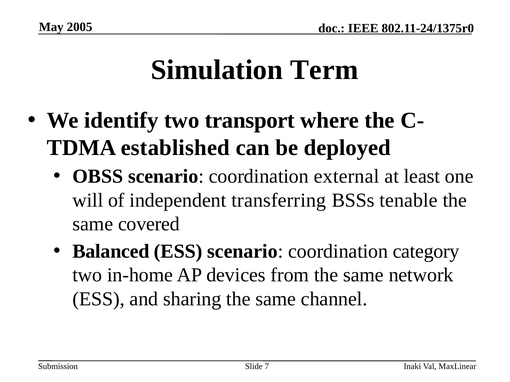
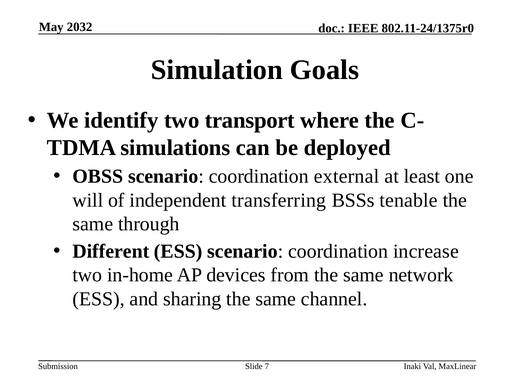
2005: 2005 -> 2032 (80, 27)
Term: Term -> Goals (324, 70)
established: established -> simulations (175, 148)
covered: covered -> through (149, 224)
Balanced: Balanced -> Different (111, 252)
category: category -> increase (426, 252)
